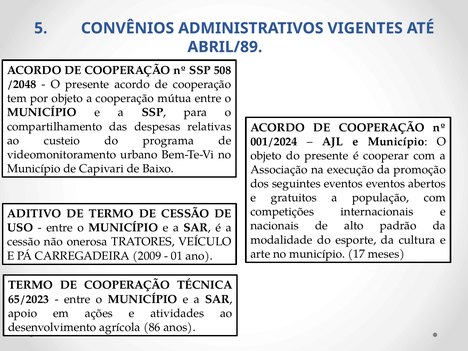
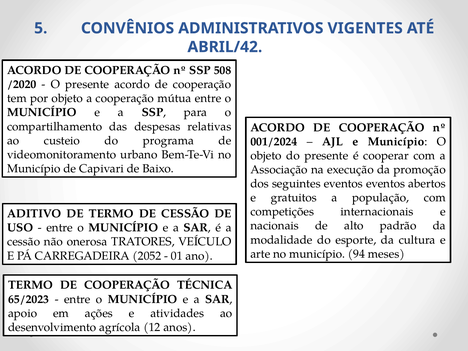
ABRIL/89: ABRIL/89 -> ABRIL/42 (225, 47)
/2048: /2048 -> /2020 (22, 84)
17: 17 -> 94 (356, 254)
2009: 2009 -> 2052 (147, 256)
86: 86 -> 12 (152, 327)
